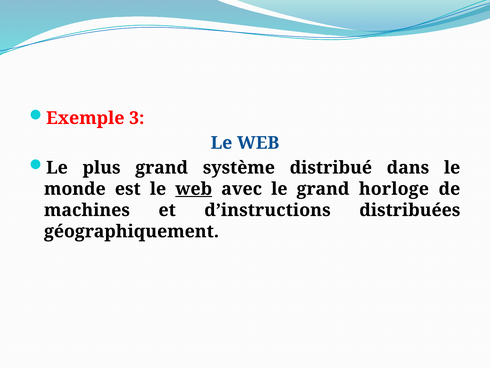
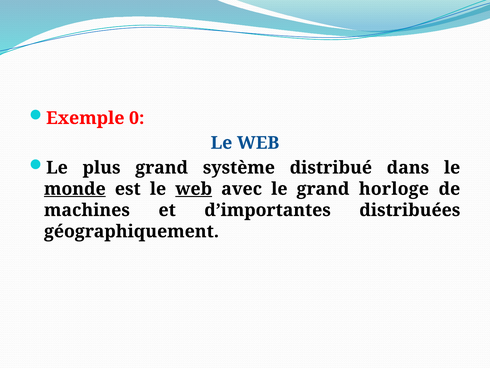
3: 3 -> 0 (137, 118)
monde underline: none -> present (75, 189)
d’instructions: d’instructions -> d’importantes (268, 210)
